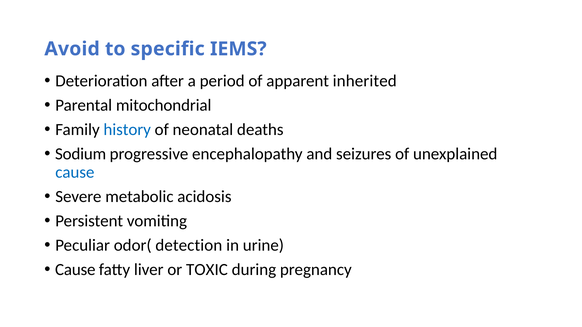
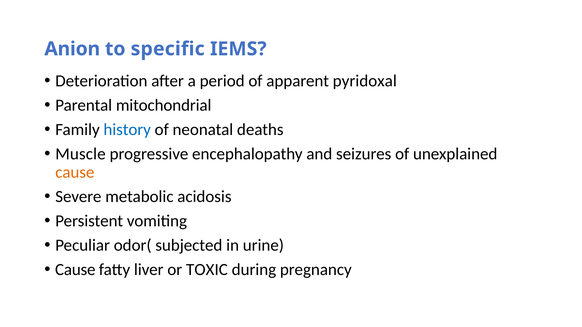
Avoid: Avoid -> Anion (72, 49)
inherited: inherited -> pyridoxal (365, 81)
Sodium: Sodium -> Muscle (80, 154)
cause colour: blue -> orange (75, 172)
detection: detection -> subjected (189, 245)
